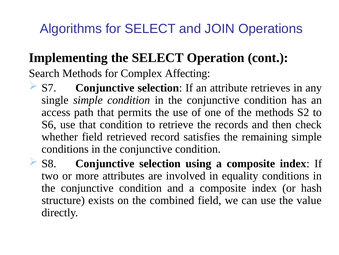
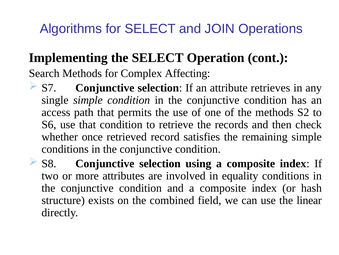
whether field: field -> once (92, 136)
value: value -> linear (309, 200)
